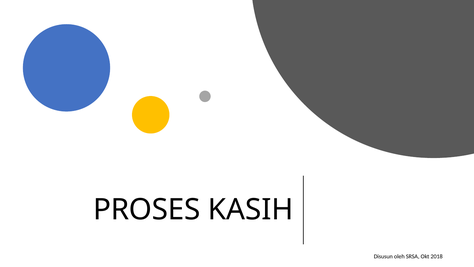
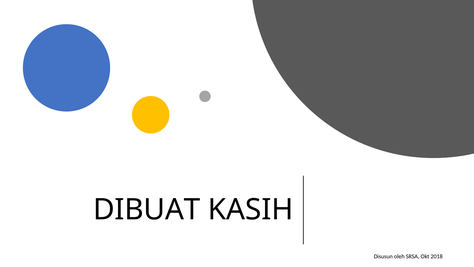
PROSES: PROSES -> DIBUAT (147, 210)
